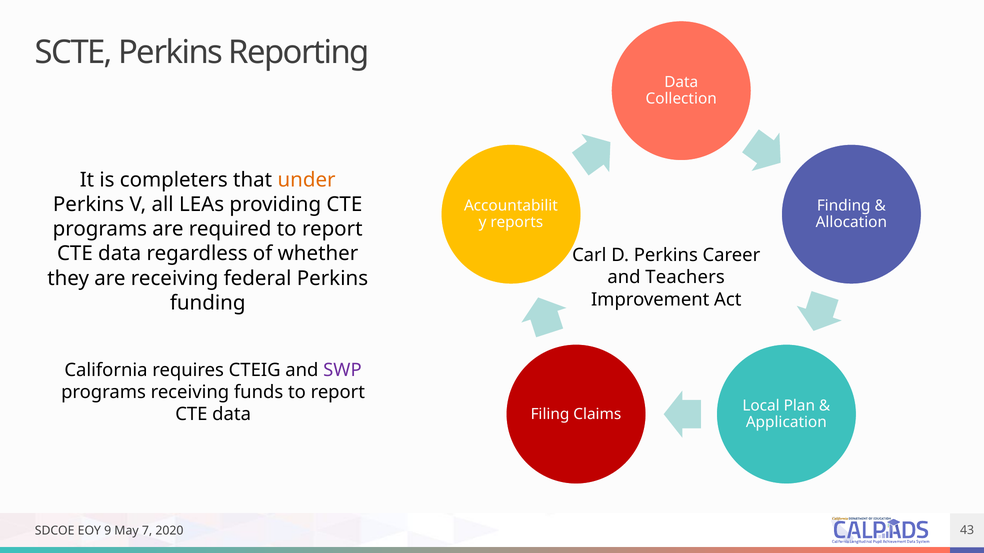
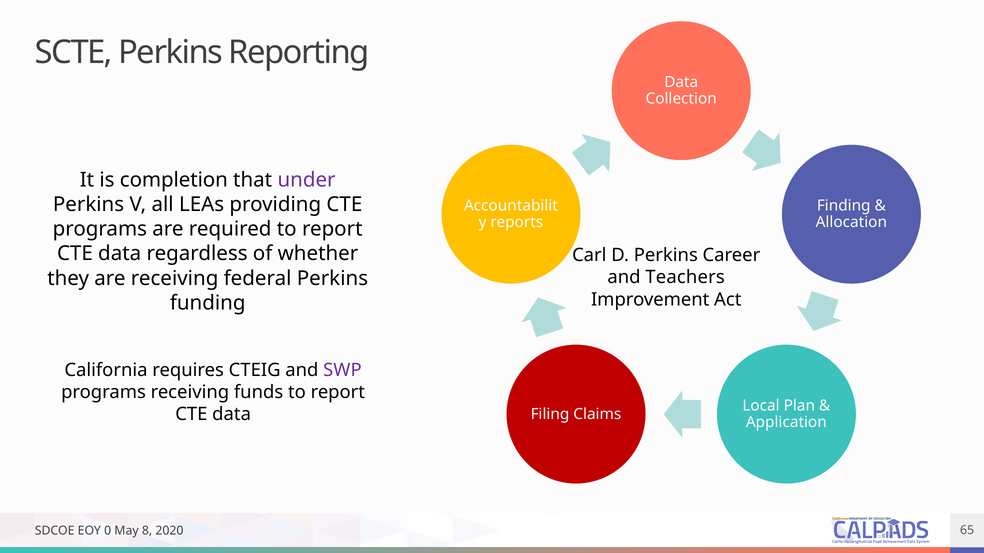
completers: completers -> completion (174, 180)
under colour: orange -> purple (307, 180)
9: 9 -> 0 (108, 531)
7: 7 -> 8 (147, 531)
43: 43 -> 65 (967, 531)
